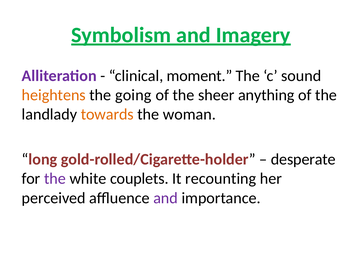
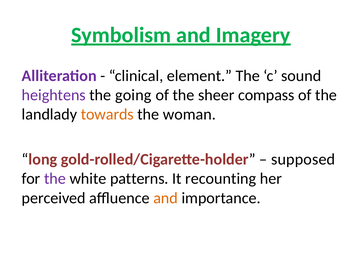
moment: moment -> element (199, 76)
heightens colour: orange -> purple (54, 95)
anything: anything -> compass (266, 95)
desperate: desperate -> supposed (303, 160)
couplets: couplets -> patterns (139, 179)
and colour: purple -> orange (166, 198)
